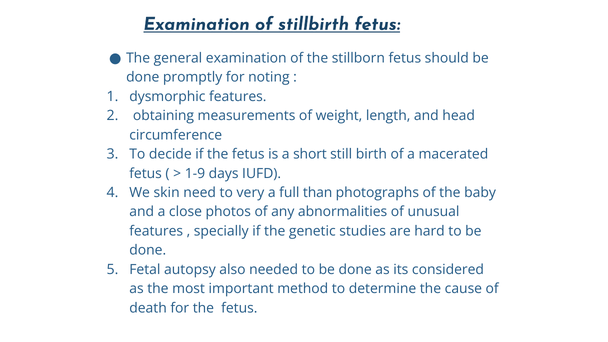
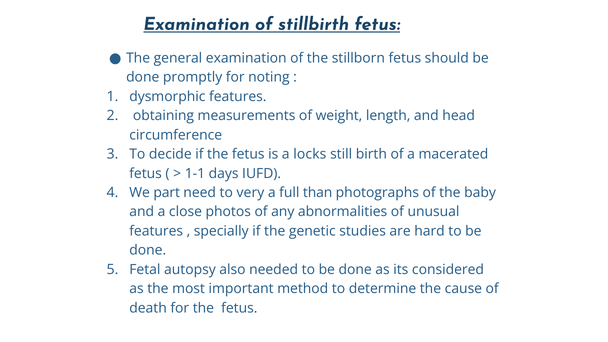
short: short -> locks (310, 154)
1-9: 1-9 -> 1-1 (195, 173)
skin: skin -> part (167, 193)
